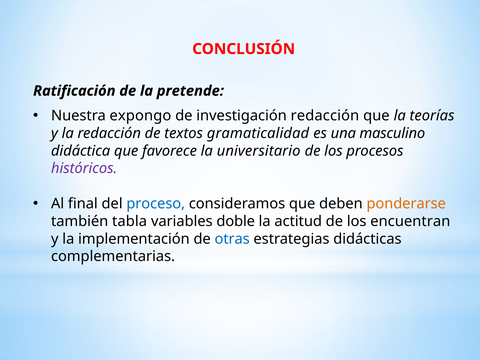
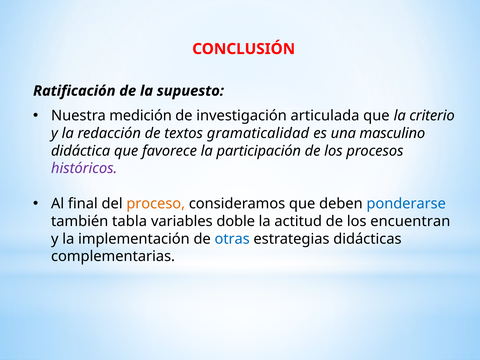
pretende: pretende -> supuesto (190, 91)
expongo: expongo -> medición (141, 116)
investigación redacción: redacción -> articulada (325, 116)
teorías: teorías -> criterio (432, 116)
universitario: universitario -> participación (259, 151)
proceso colour: blue -> orange (156, 204)
ponderarse colour: orange -> blue (406, 204)
